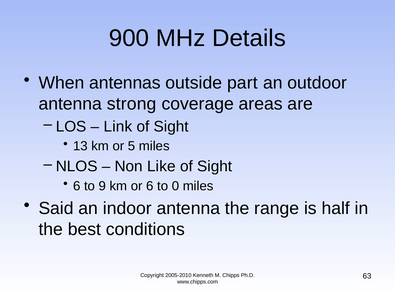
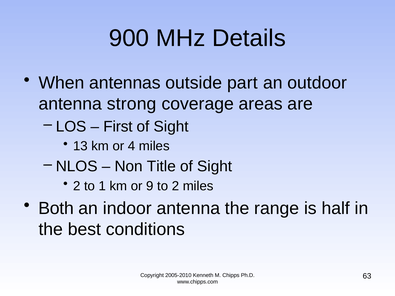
Link: Link -> First (118, 127)
5: 5 -> 4 (132, 146)
Like: Like -> Title (161, 167)
6: 6 -> 2 (77, 186)
9: 9 -> 1 (102, 186)
or 6: 6 -> 9 (150, 186)
to 0: 0 -> 2 (175, 186)
Said: Said -> Both (56, 208)
